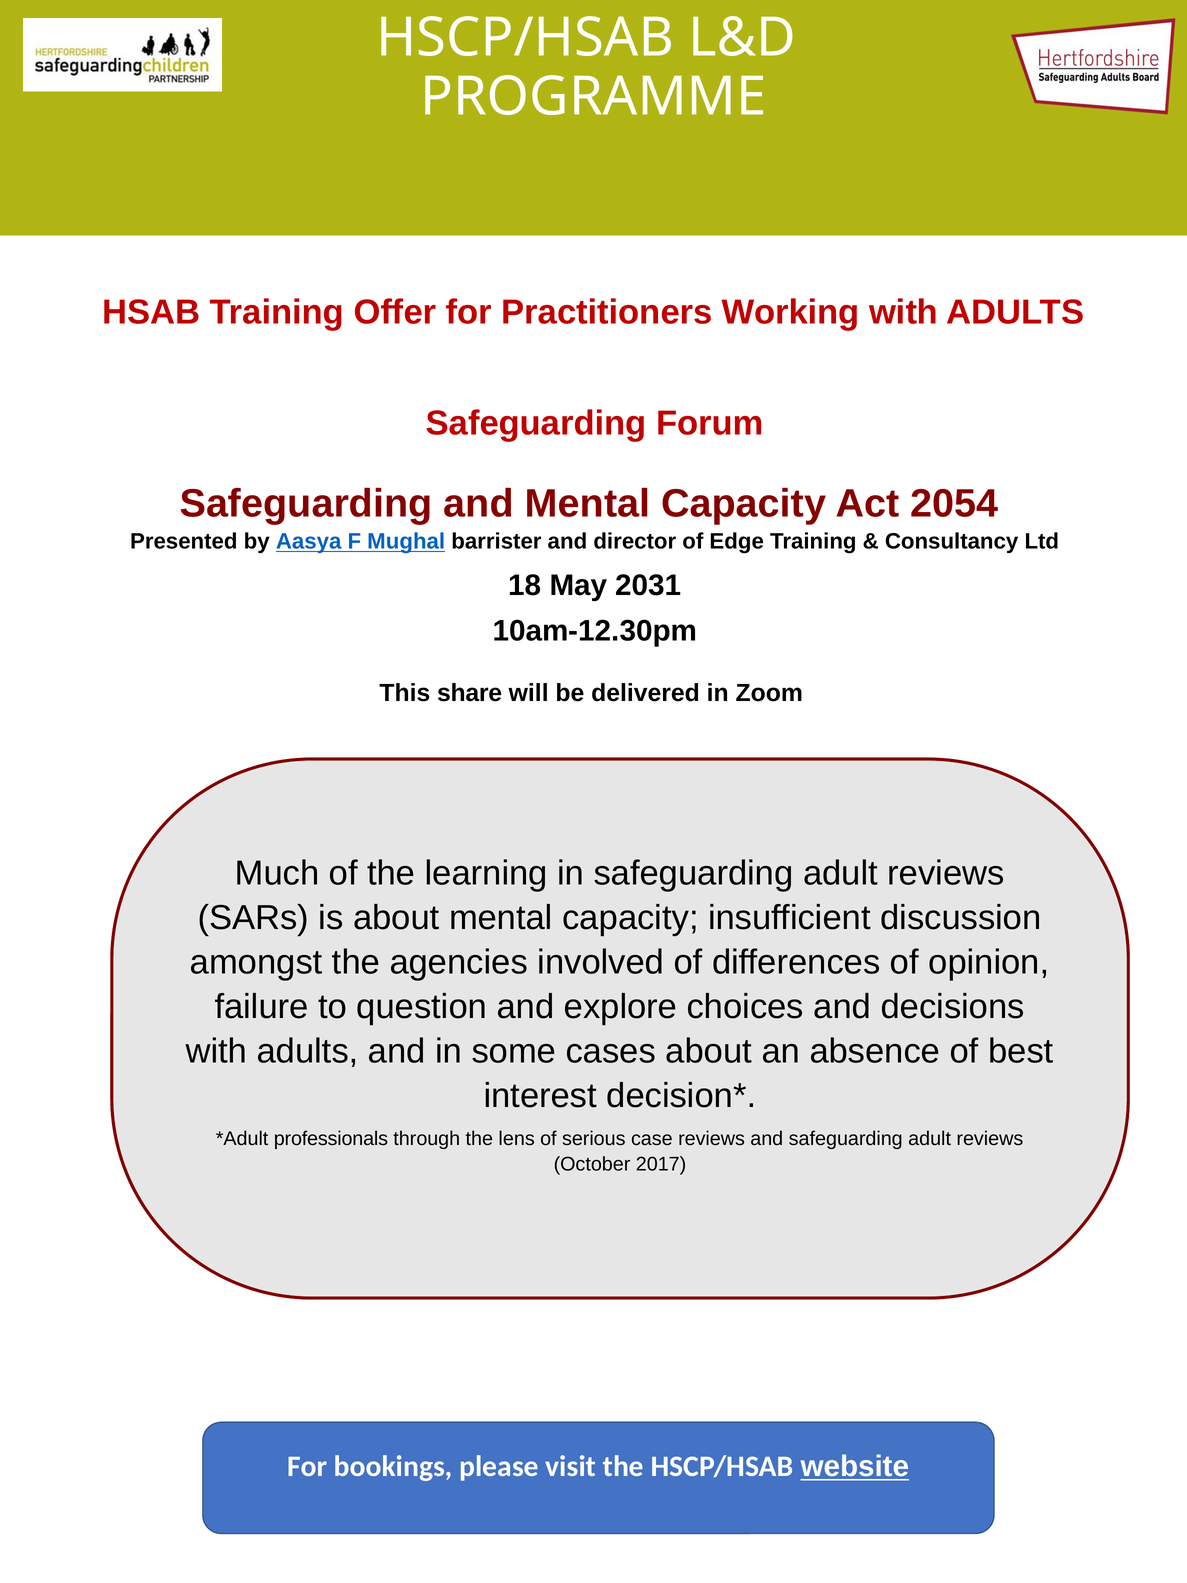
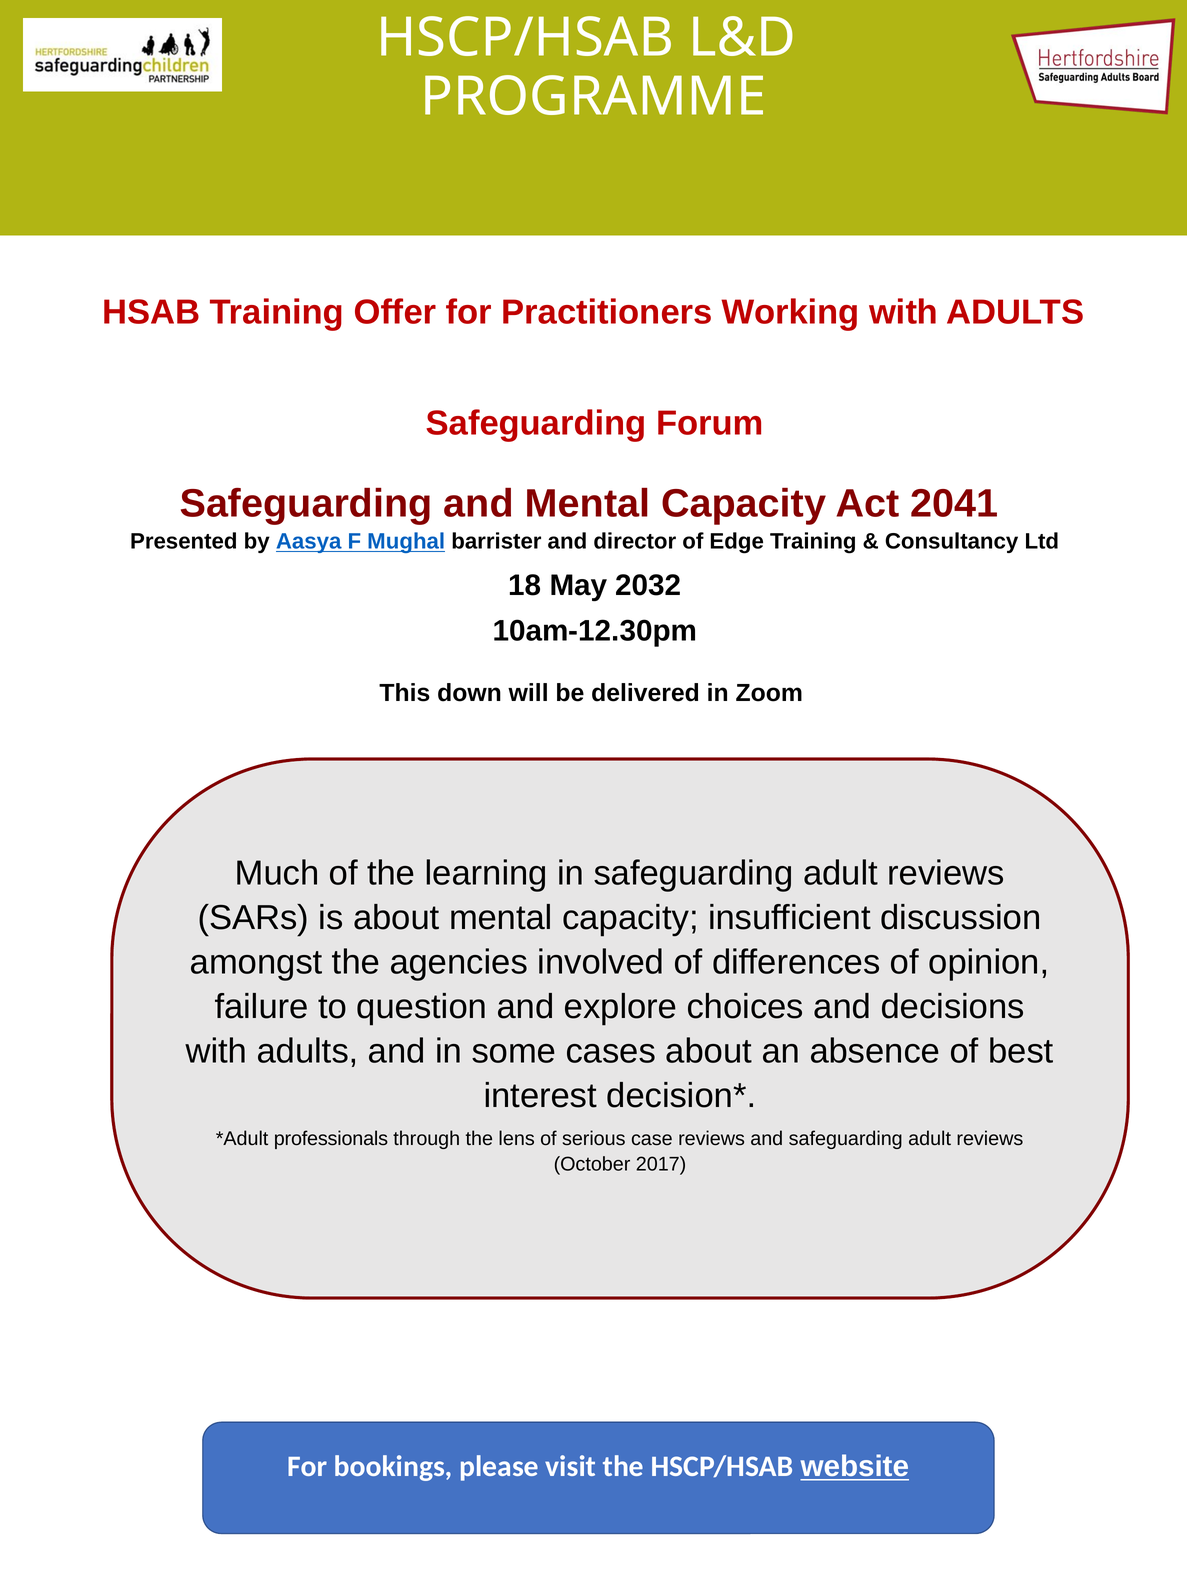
2054: 2054 -> 2041 (954, 504)
2031: 2031 -> 2032 (648, 586)
share: share -> down (469, 693)
